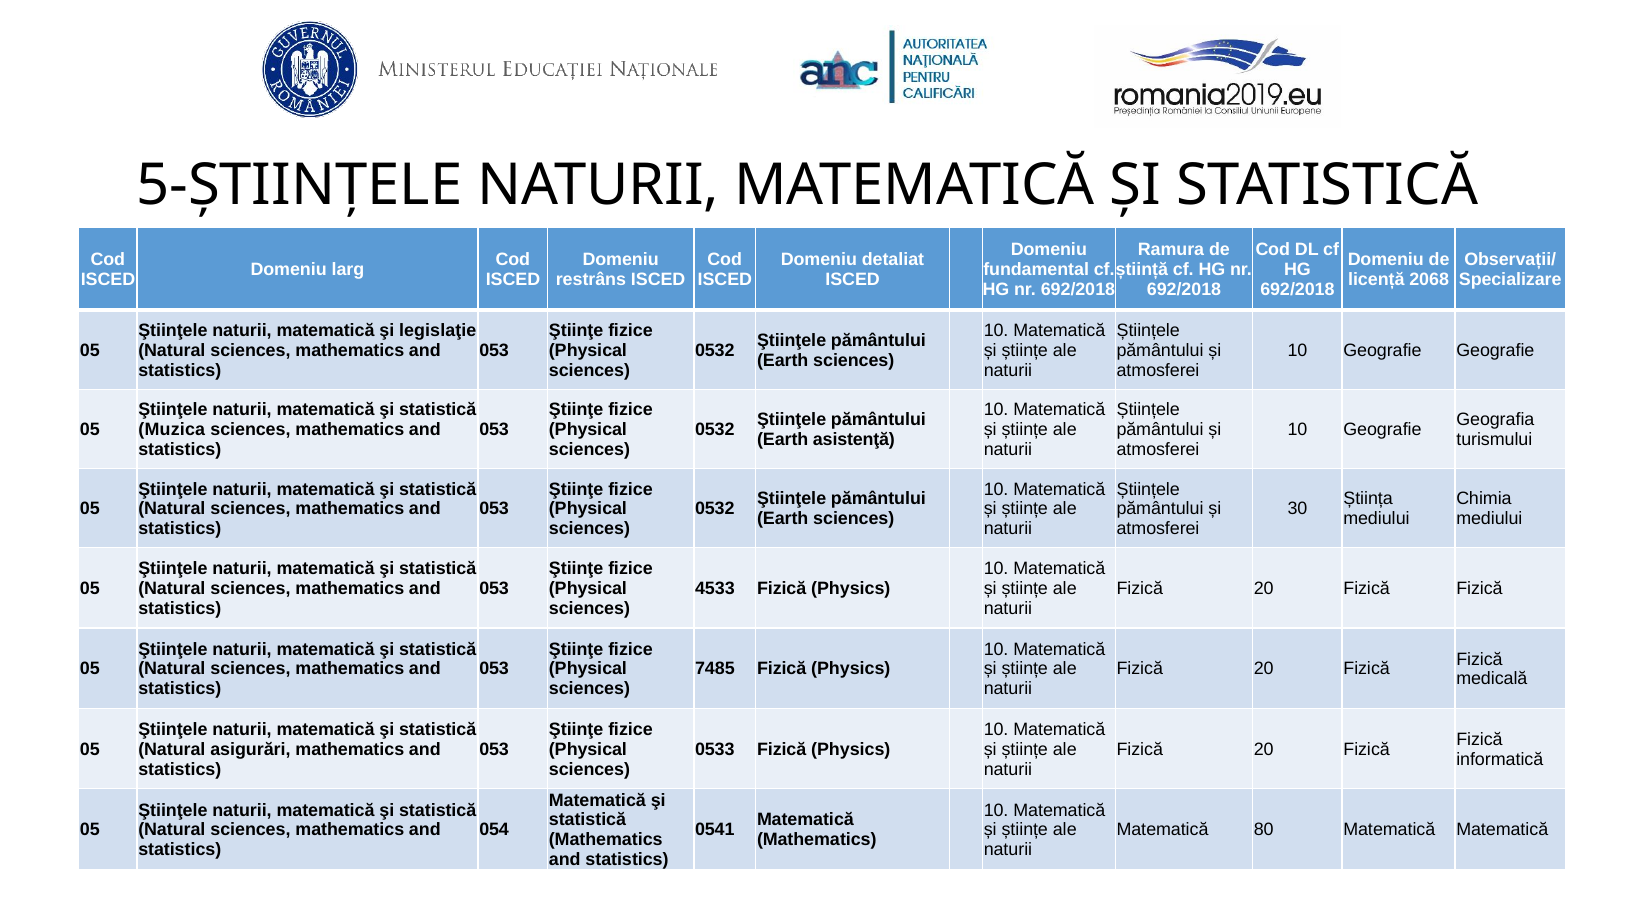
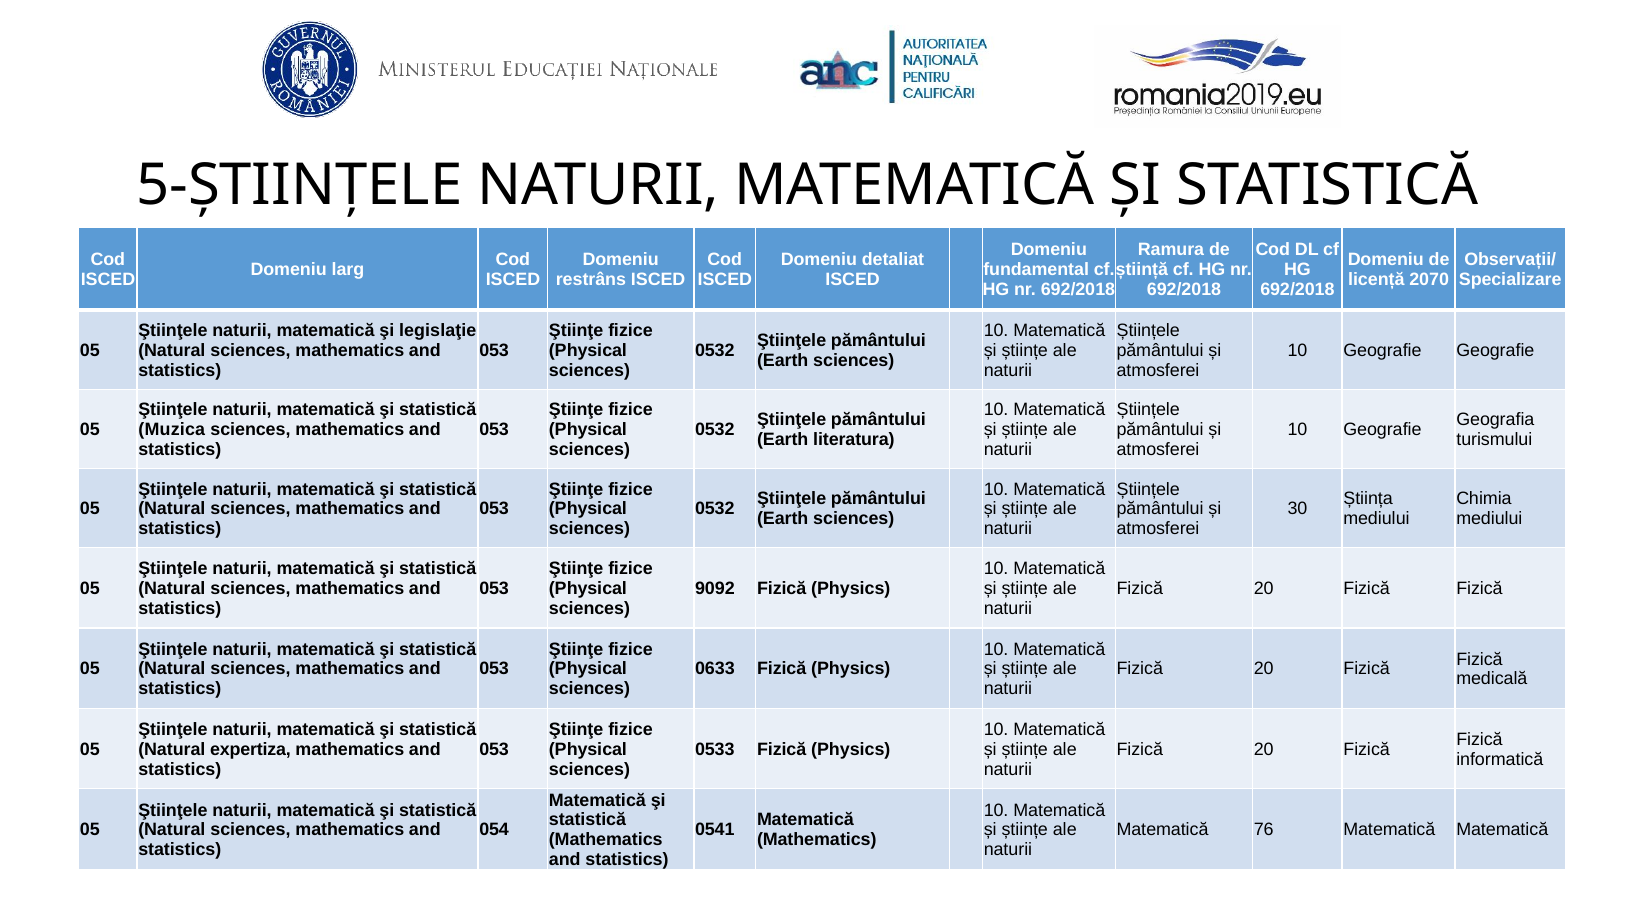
2068: 2068 -> 2070 (1429, 279)
asistenţă: asistenţă -> literatura (854, 440)
4533: 4533 -> 9092 (715, 589)
7485: 7485 -> 0633 (715, 669)
asigurări: asigurări -> expertiza (250, 750)
80: 80 -> 76 (1264, 830)
